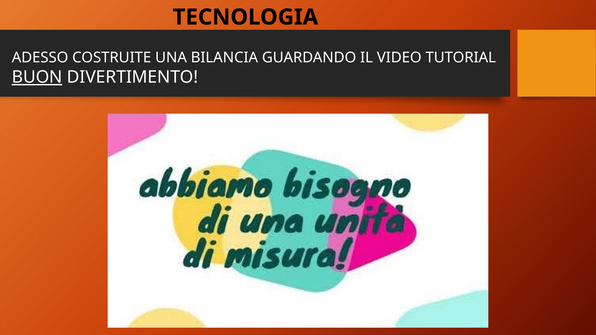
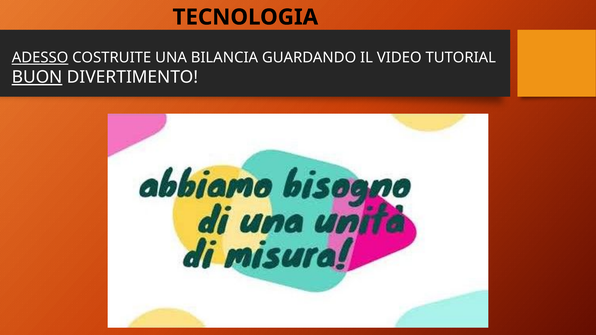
ADESSO underline: none -> present (40, 58)
